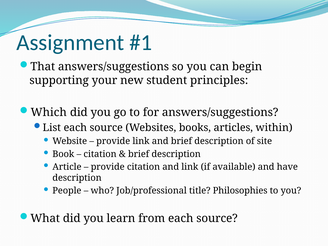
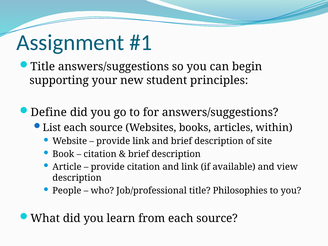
That: That -> Title (43, 67)
Which: Which -> Define (49, 112)
have: have -> view (287, 167)
